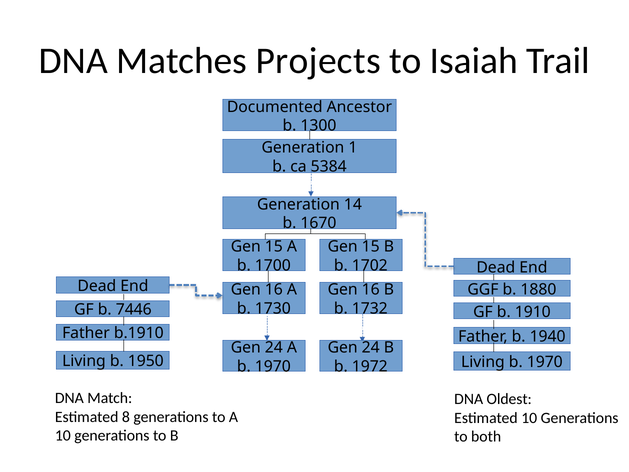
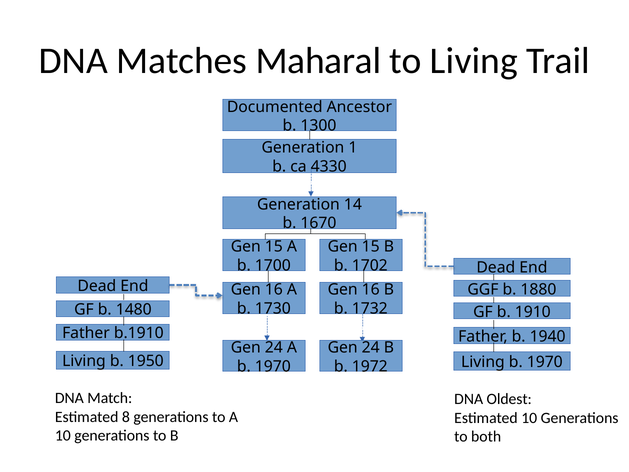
Projects: Projects -> Maharal (318, 61)
to Isaiah: Isaiah -> Living (474, 61)
5384: 5384 -> 4330 (329, 166)
7446: 7446 -> 1480 (134, 310)
